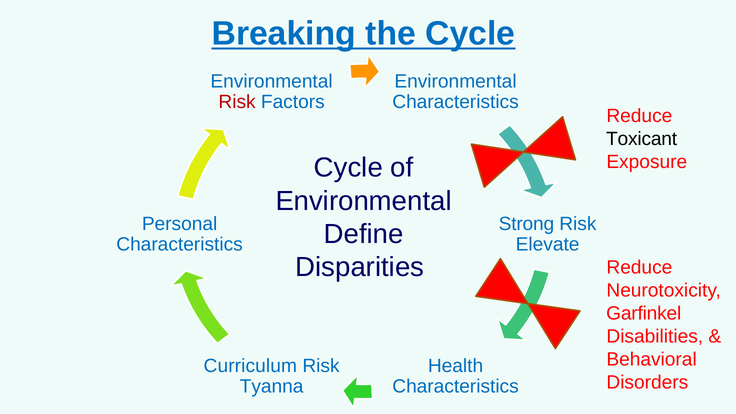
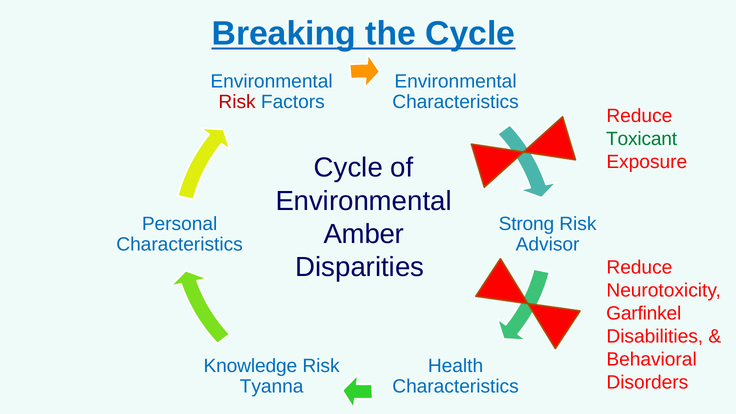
Toxicant colour: black -> green (642, 139)
Define: Define -> Amber (364, 234)
Elevate: Elevate -> Advisor (548, 244)
Curriculum: Curriculum -> Knowledge (250, 366)
